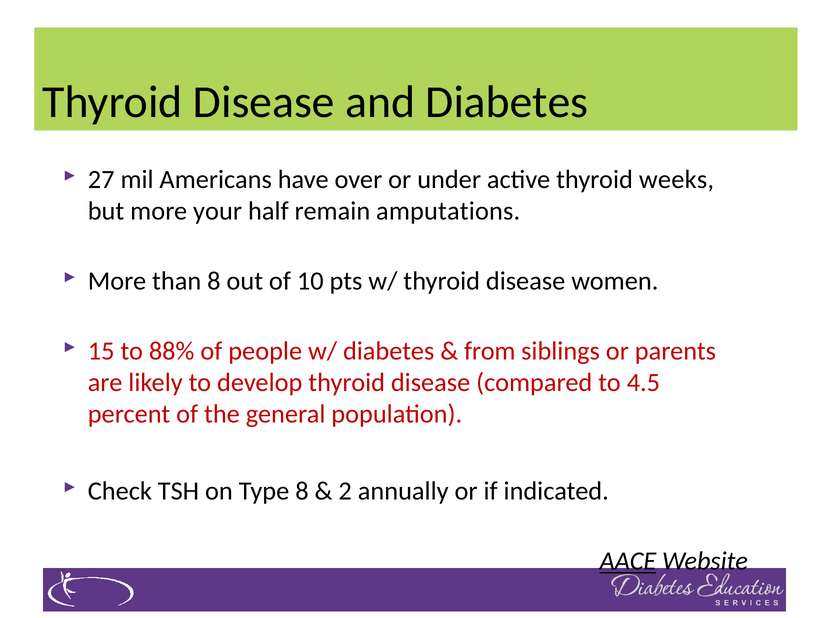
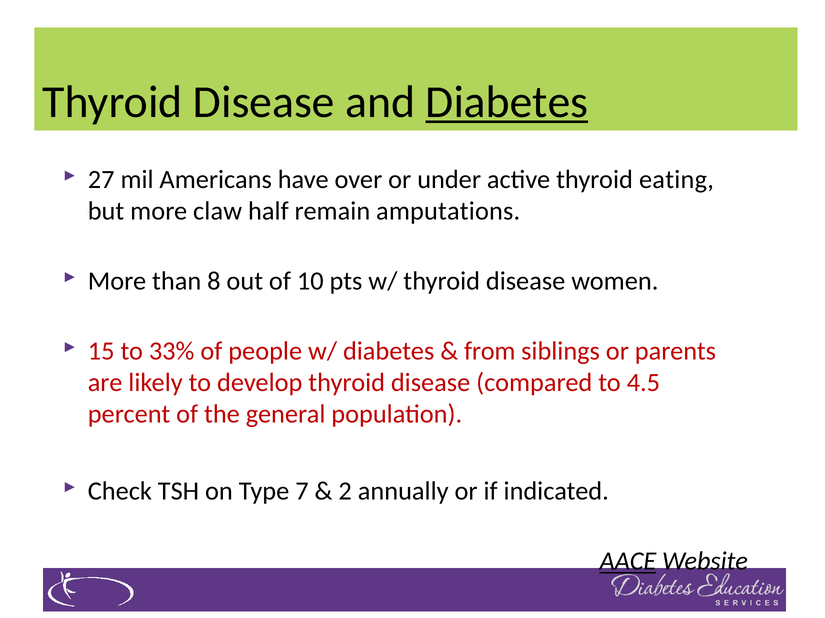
Diabetes underline: none -> present (507, 102)
weeks: weeks -> eating (676, 180)
your: your -> claw (218, 211)
88%: 88% -> 33% (172, 352)
Type 8: 8 -> 7 (302, 492)
